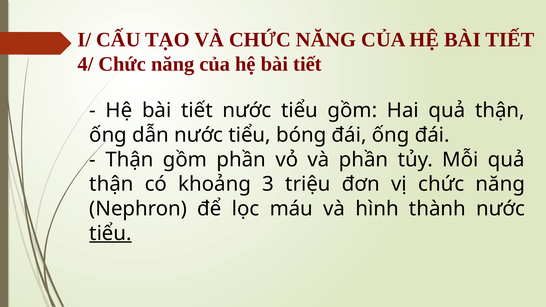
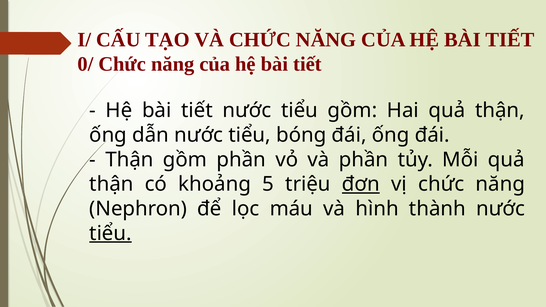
4/: 4/ -> 0/ (85, 64)
3: 3 -> 5 (268, 184)
đơn underline: none -> present (361, 184)
